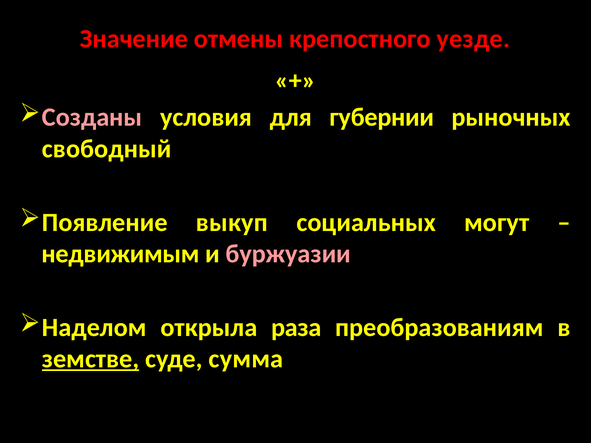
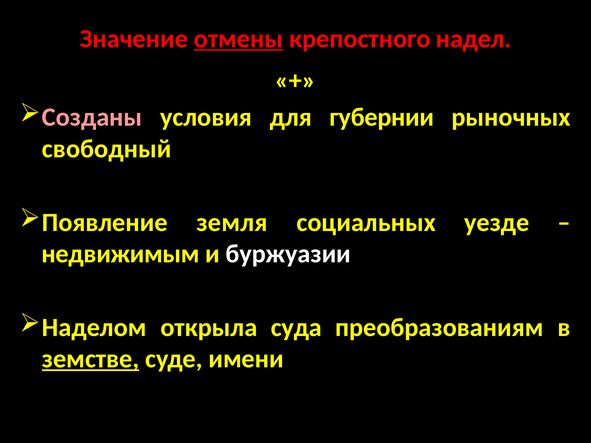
отмены underline: none -> present (239, 39)
уезде: уезде -> надел (474, 39)
выкуп: выкуп -> земля (232, 222)
могут: могут -> уезде (497, 222)
буржуазии colour: pink -> white (288, 254)
раза: раза -> суда (296, 328)
сумма: сумма -> имени (246, 359)
